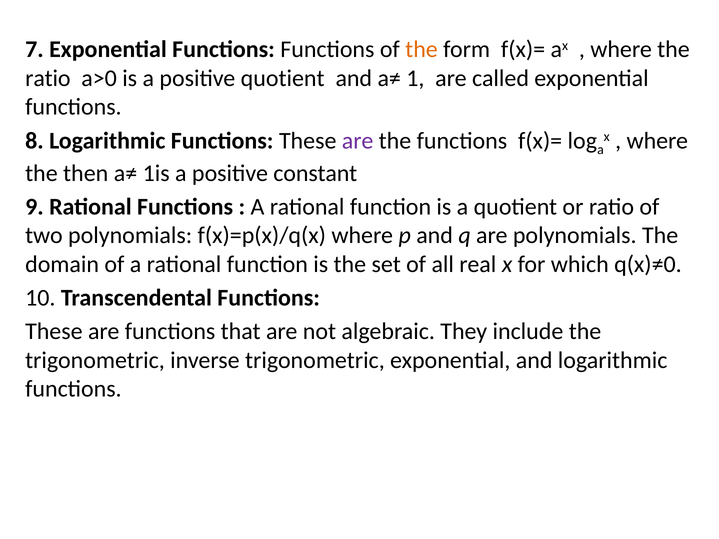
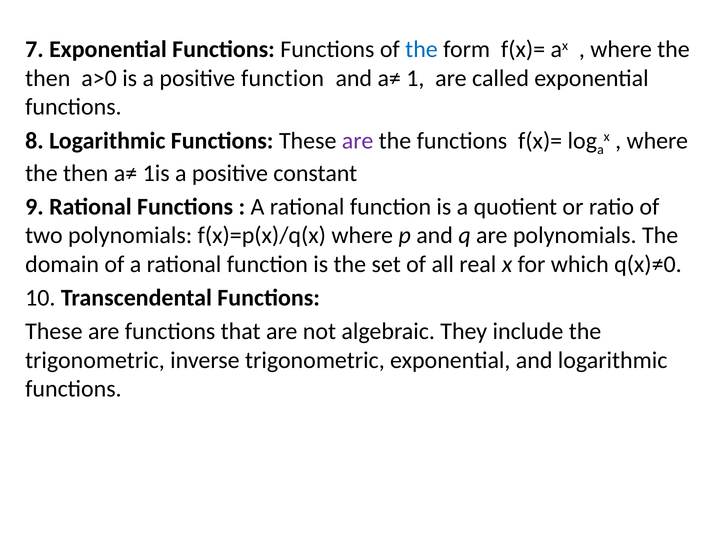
the colour: orange -> blue (422, 50)
ratio: ratio -> then (48, 78)
positive quotient: quotient -> function (283, 78)
